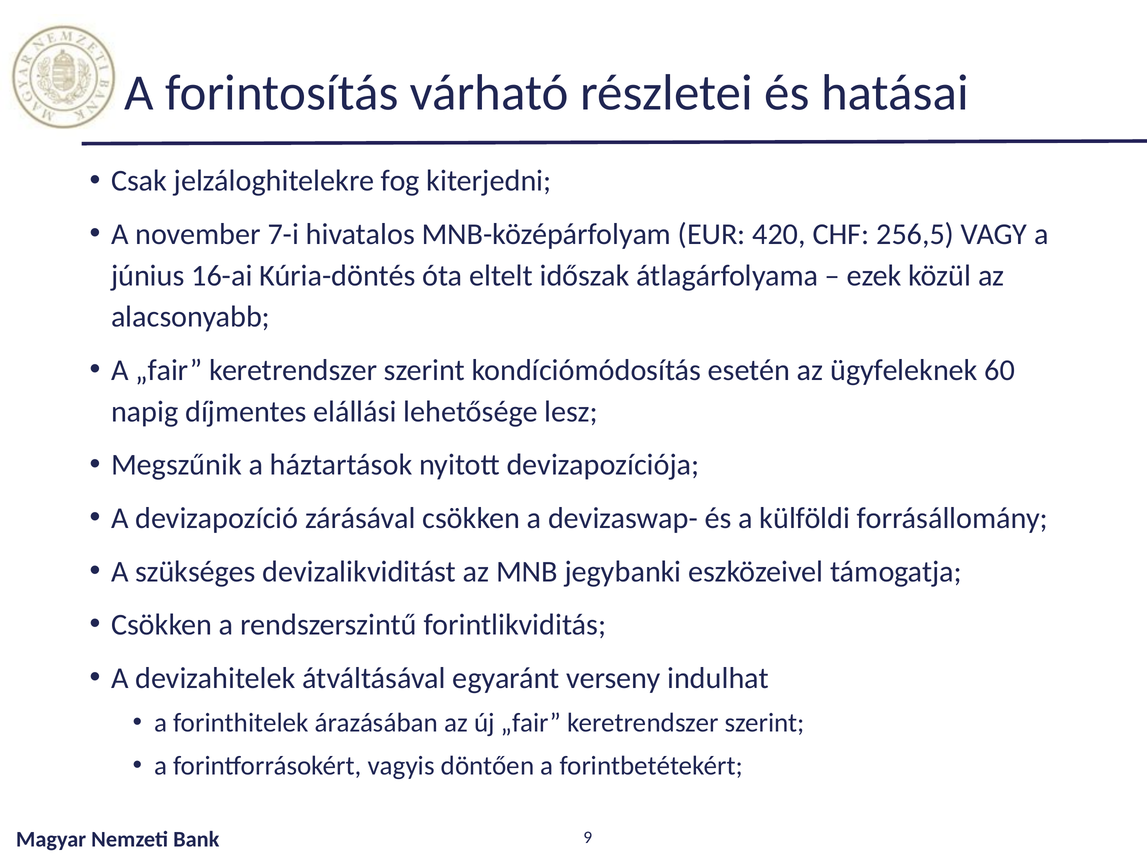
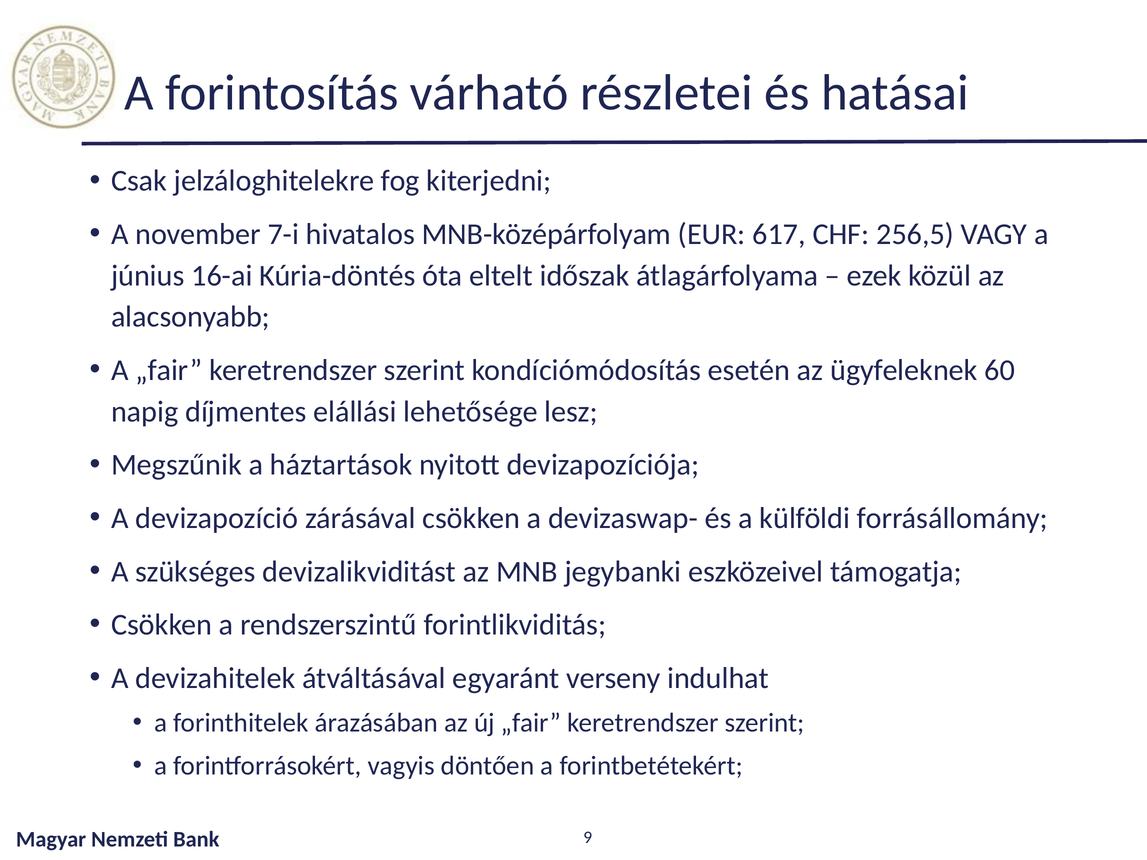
420: 420 -> 617 (779, 234)
